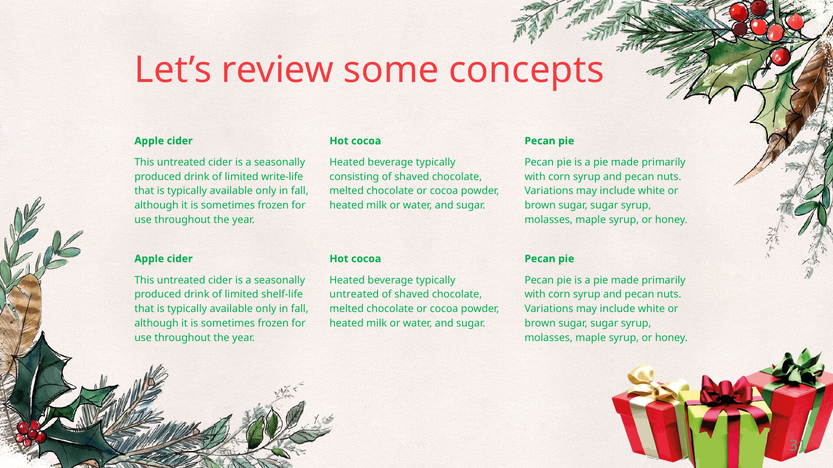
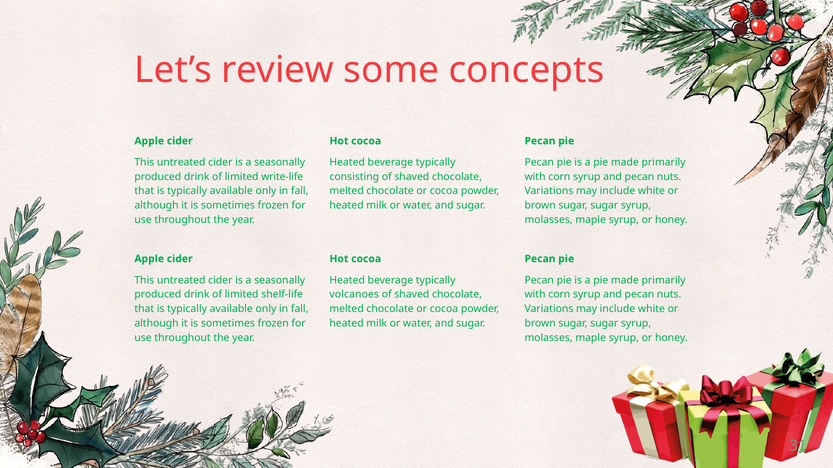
untreated: untreated -> volcanoes (354, 295)
